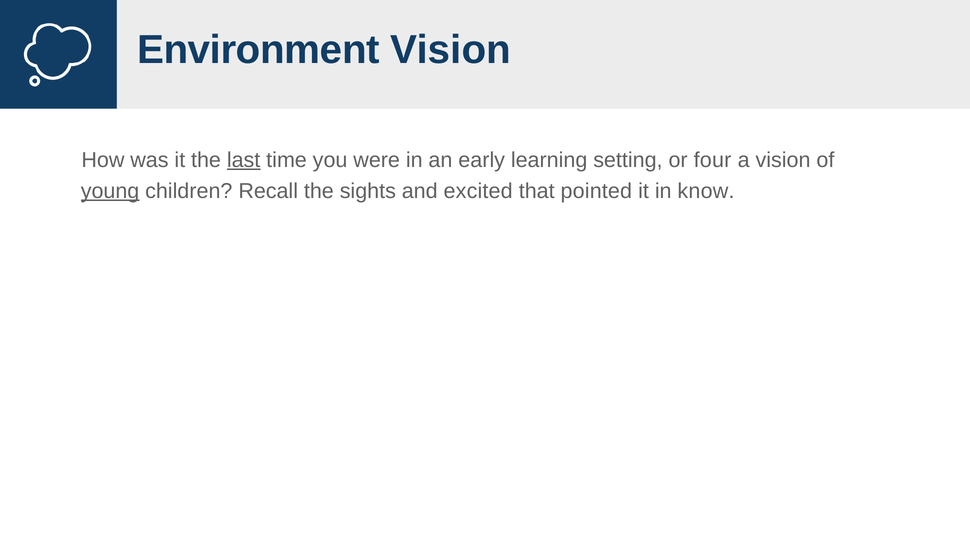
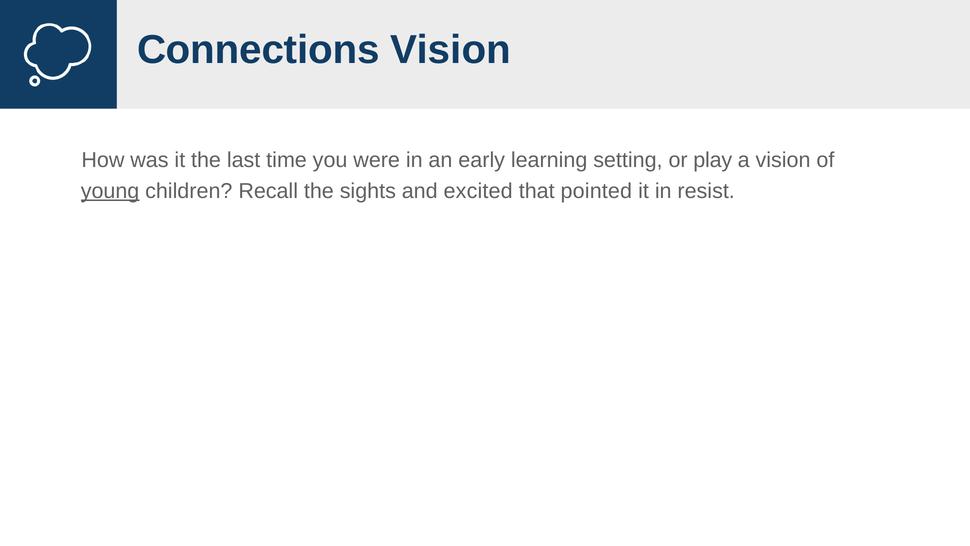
Environment: Environment -> Connections (258, 50)
last underline: present -> none (244, 160)
four: four -> play (713, 160)
know: know -> resist (706, 191)
